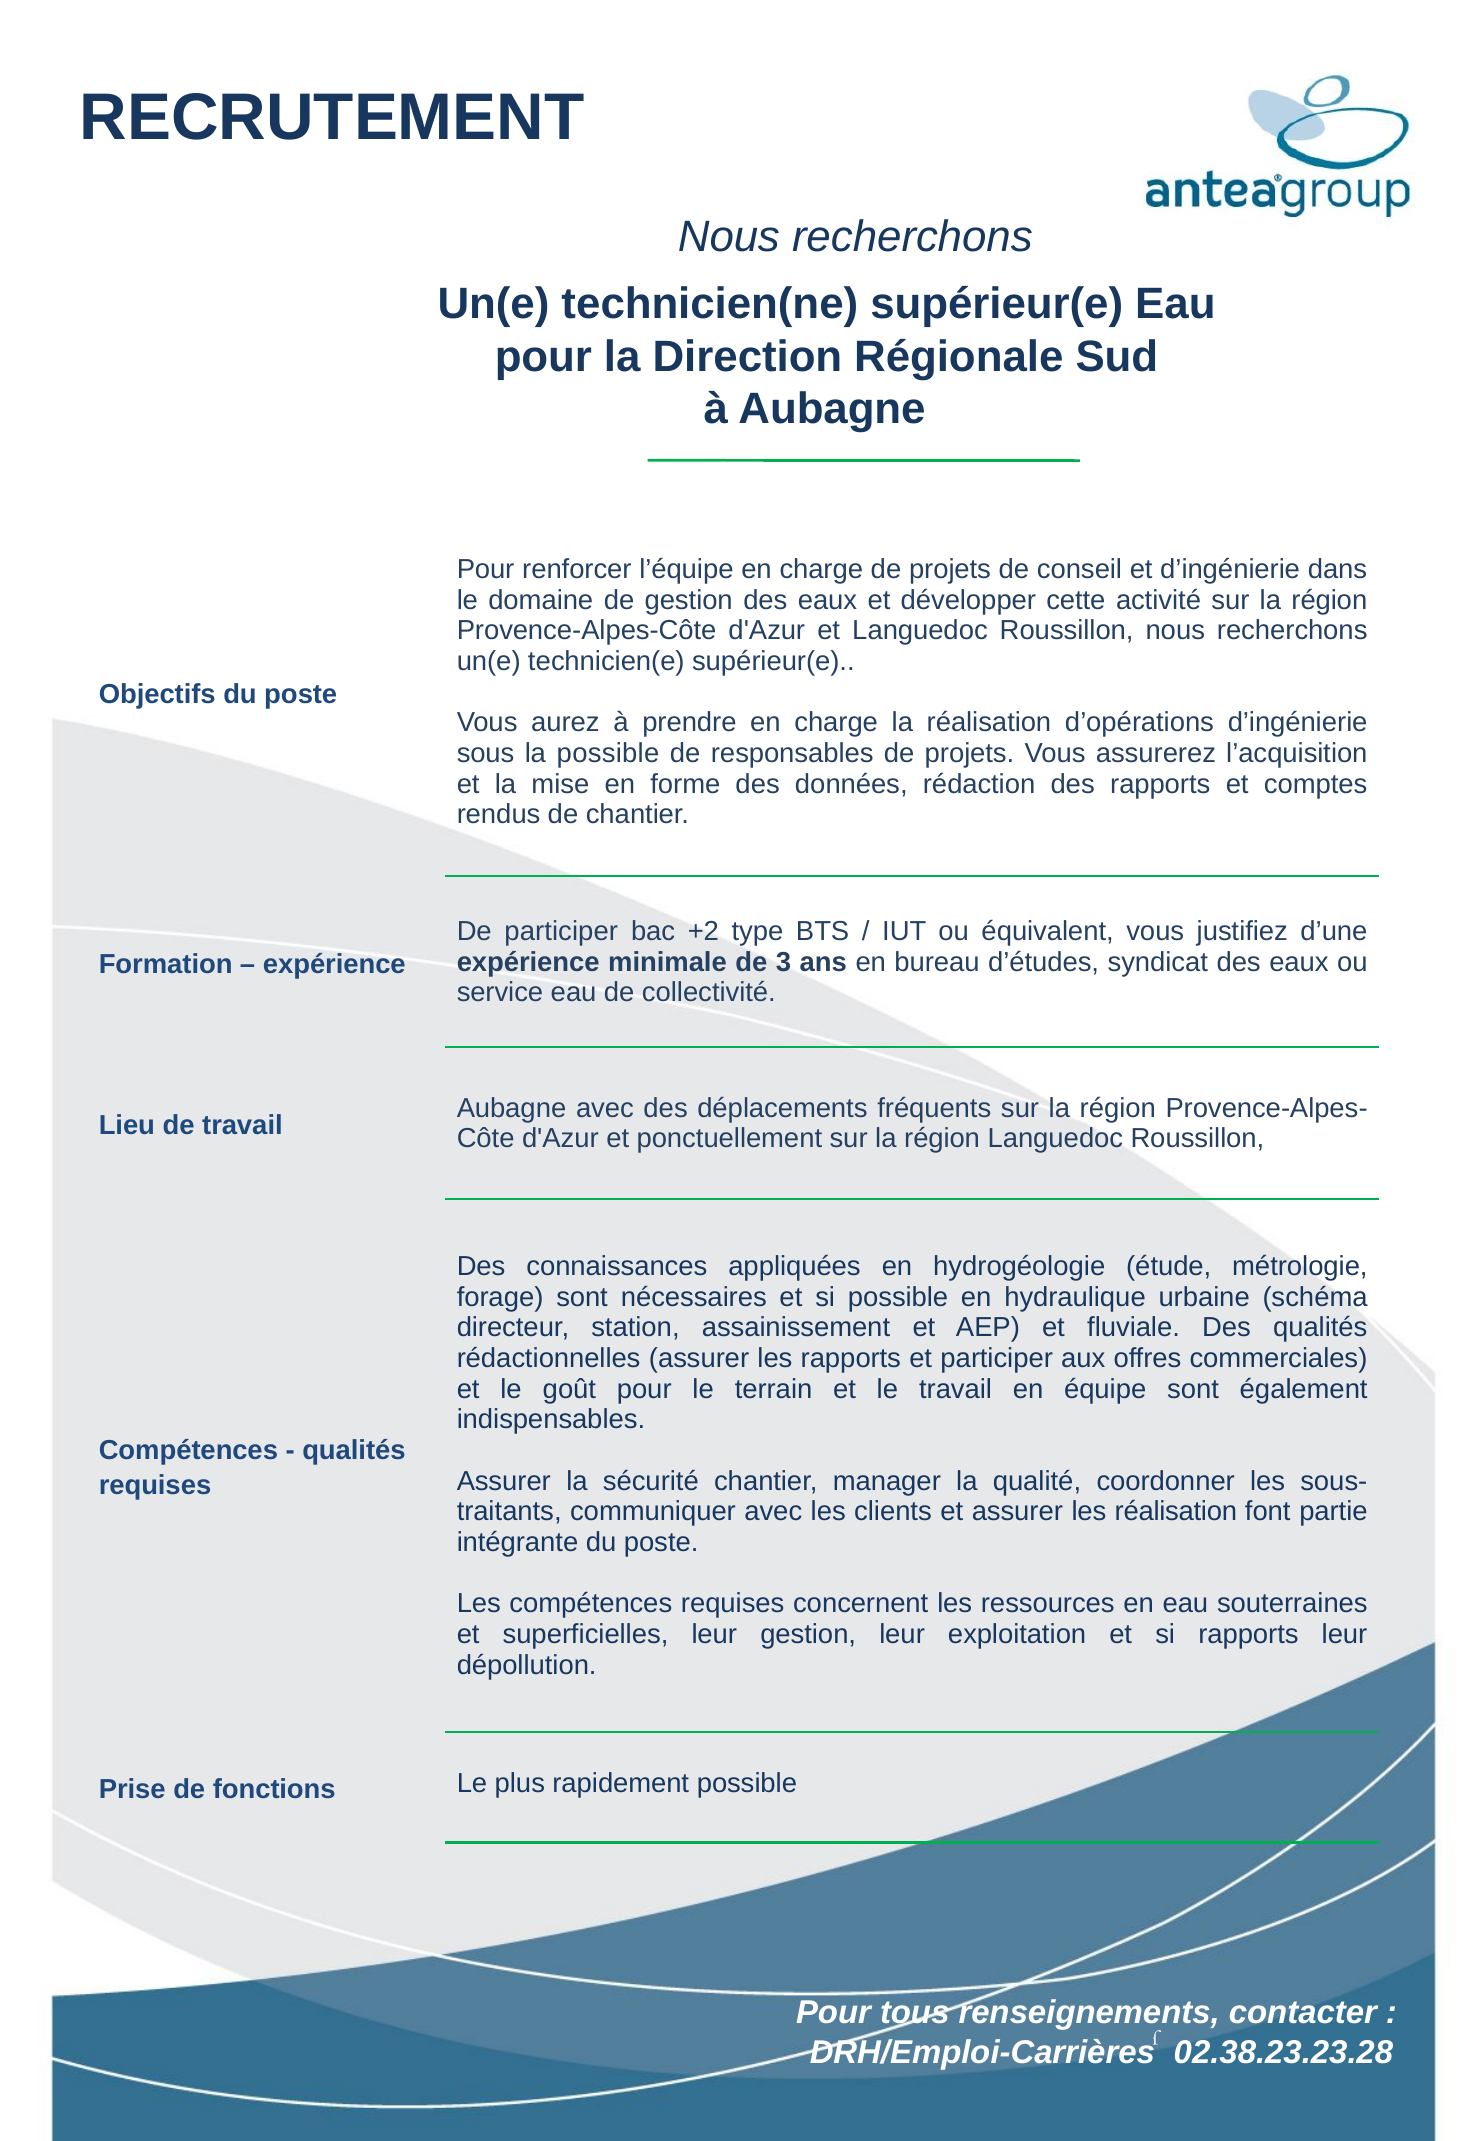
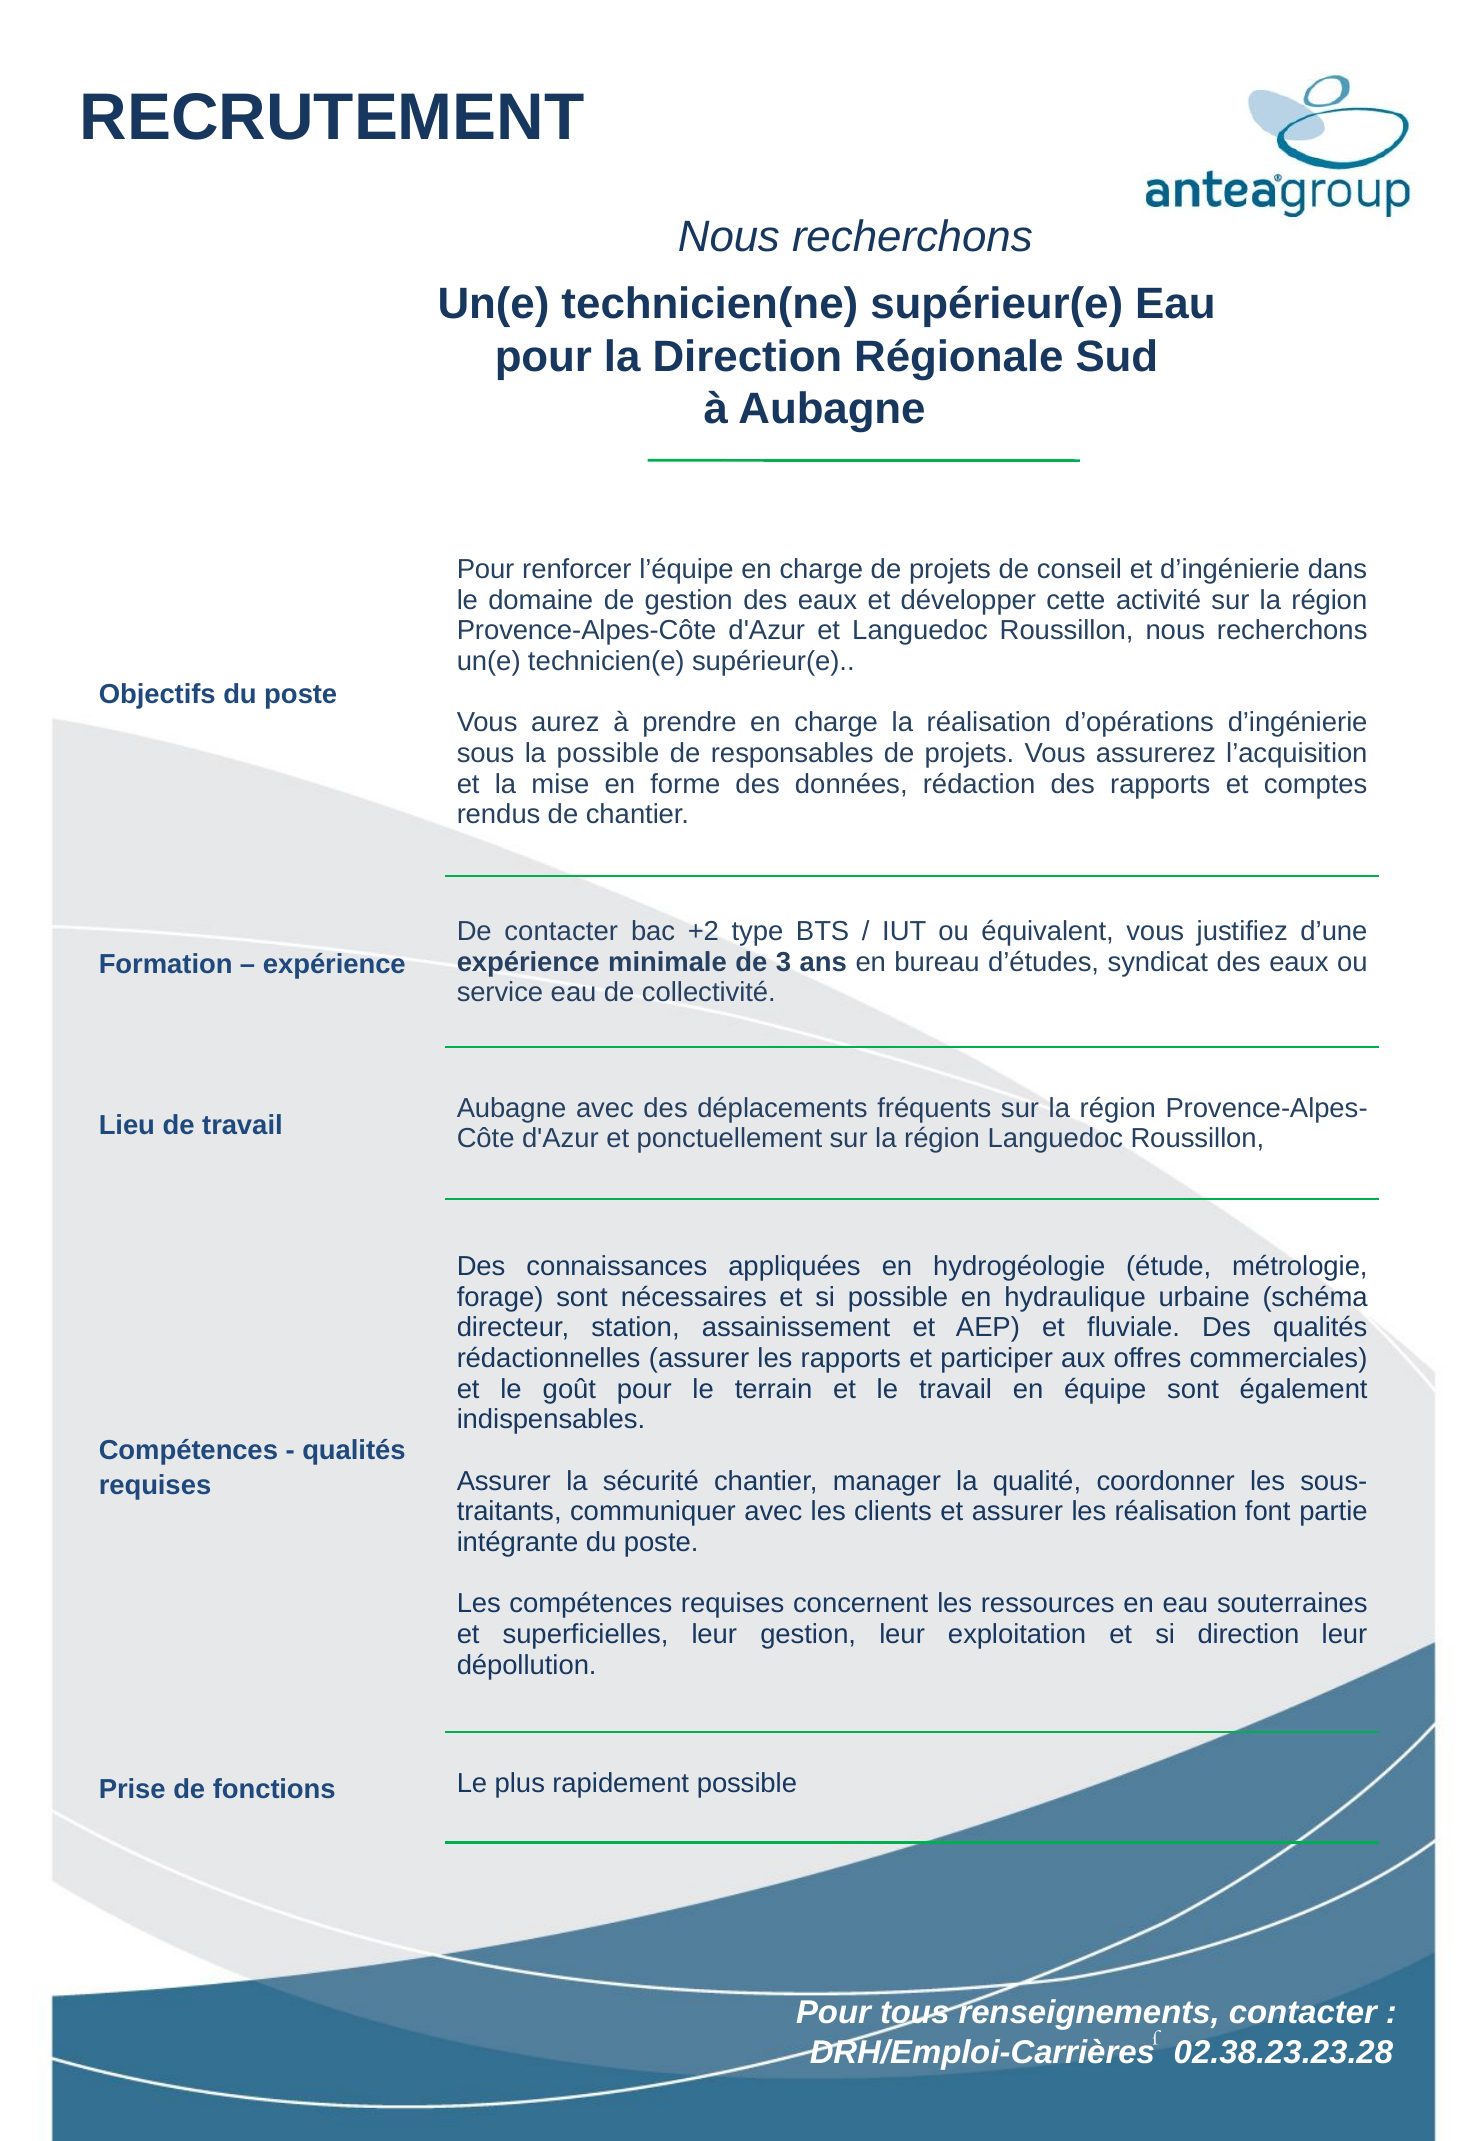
De participer: participer -> contacter (561, 931)
si rapports: rapports -> direction (1249, 1634)
